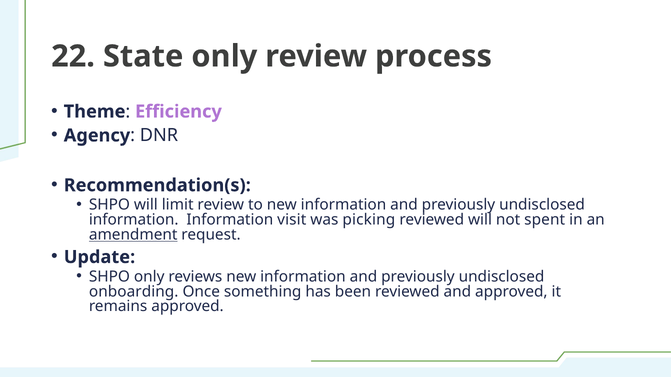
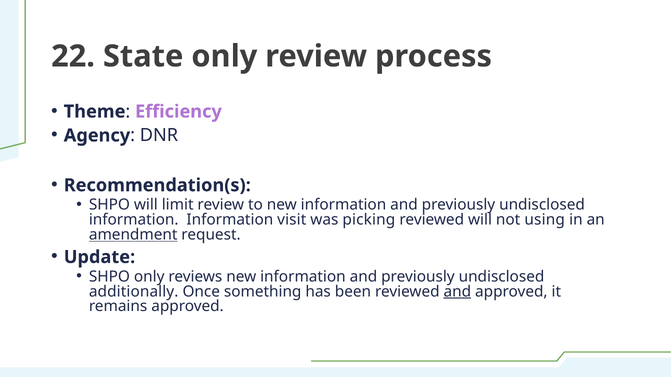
spent: spent -> using (545, 220)
onboarding: onboarding -> additionally (134, 292)
and underline: none -> present (457, 292)
